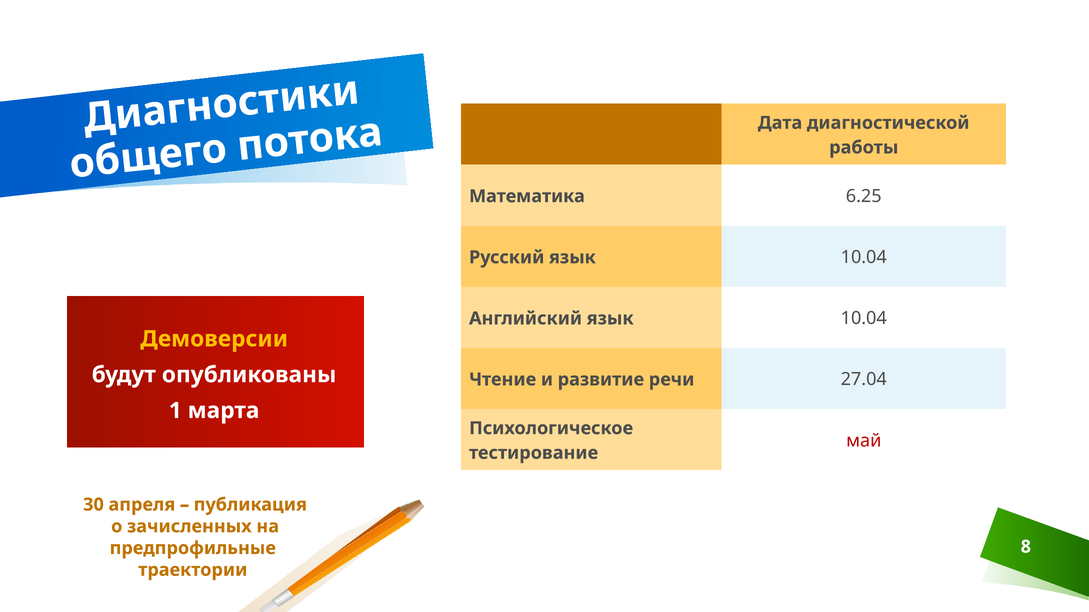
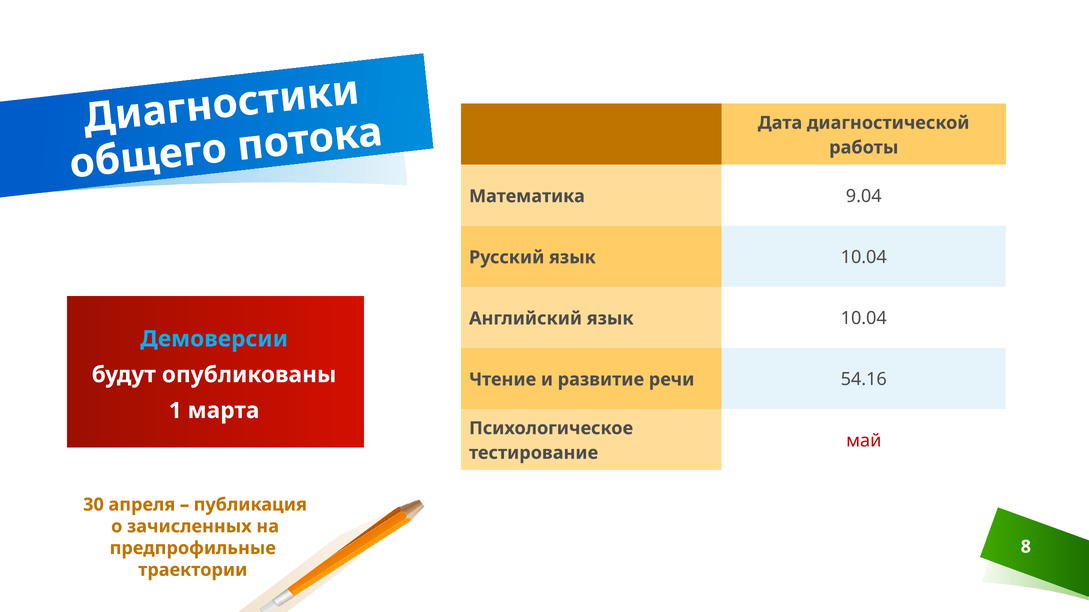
6.25: 6.25 -> 9.04 (864, 196)
Демоверсии colour: yellow -> light blue (214, 339)
27.04: 27.04 -> 54.16 (864, 380)
